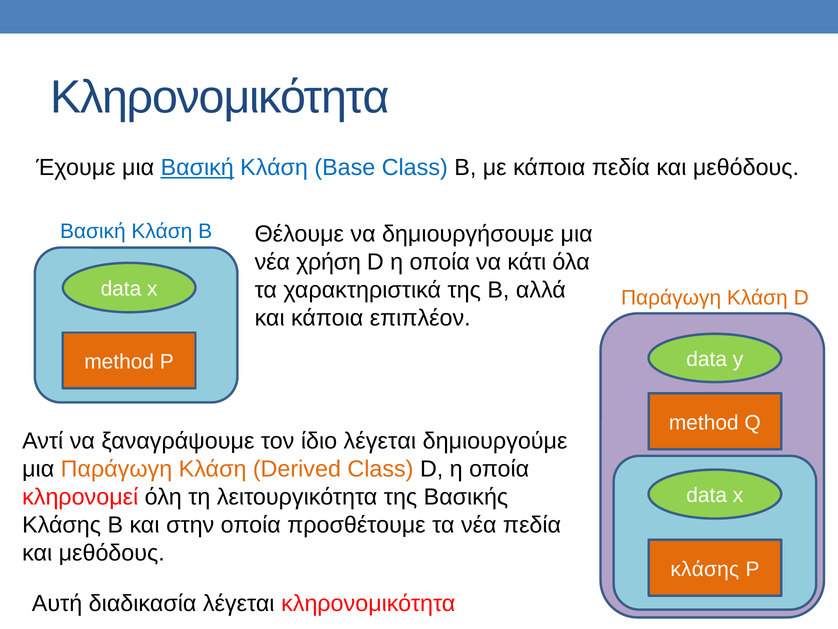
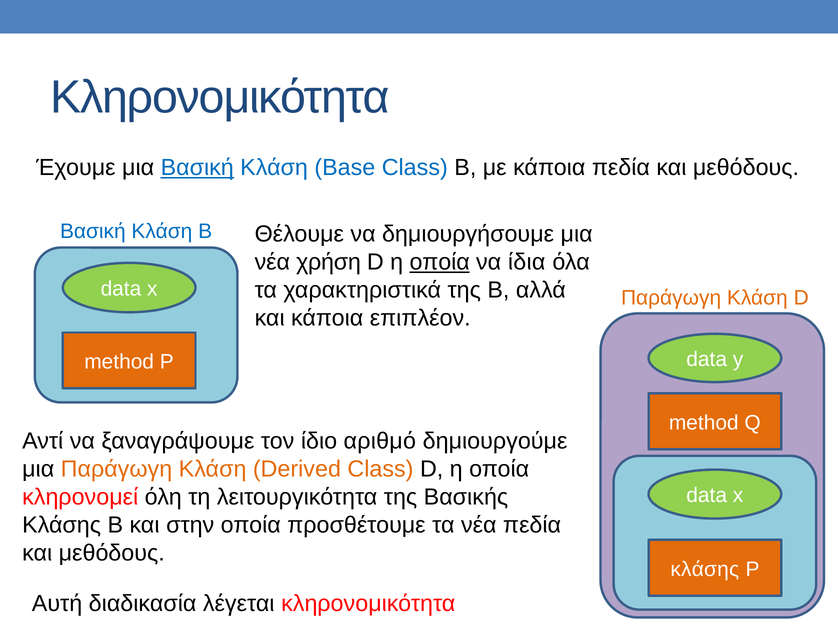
οποία underline: none -> present (440, 262)
κάτι: κάτι -> ίδια (527, 262)
ίδιο λέγεται: λέγεται -> αριθμό (380, 441)
